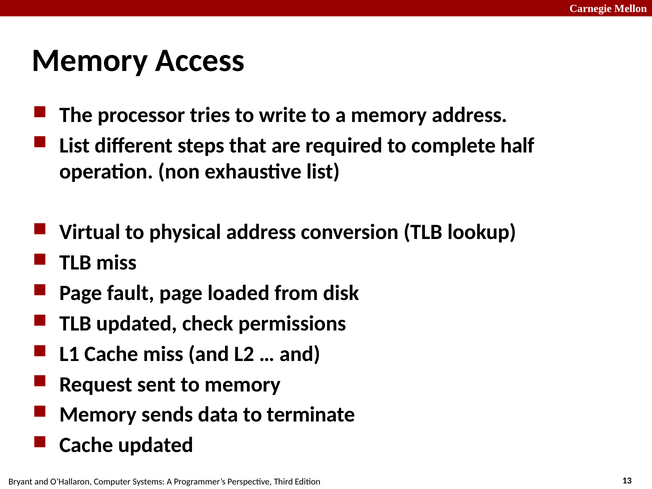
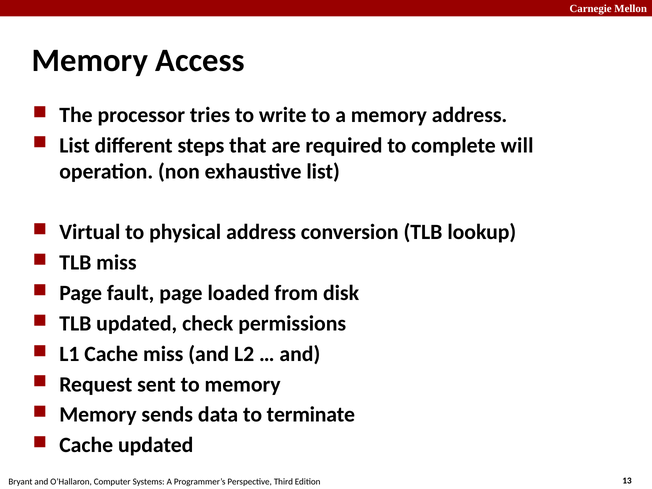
half: half -> will (517, 145)
